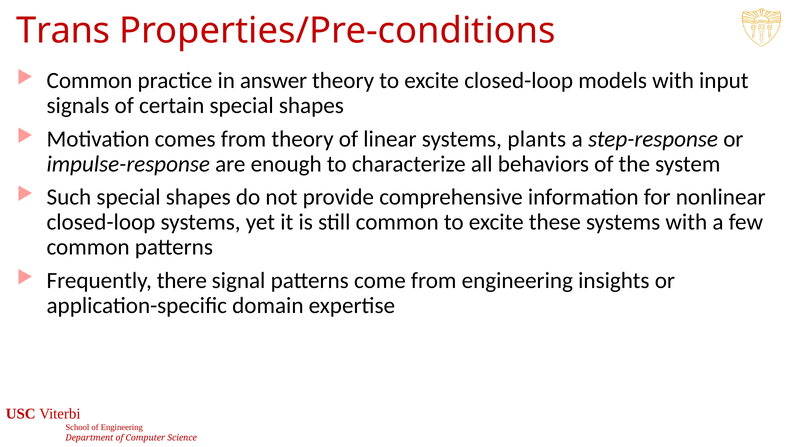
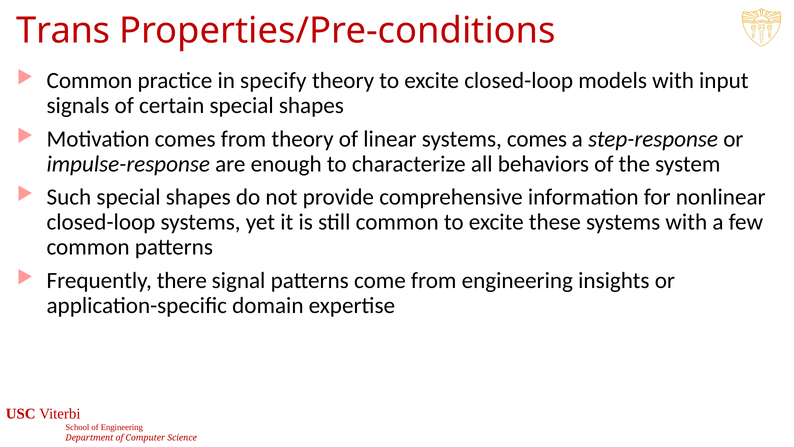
answer: answer -> specify (273, 81)
systems plants: plants -> comes (537, 139)
